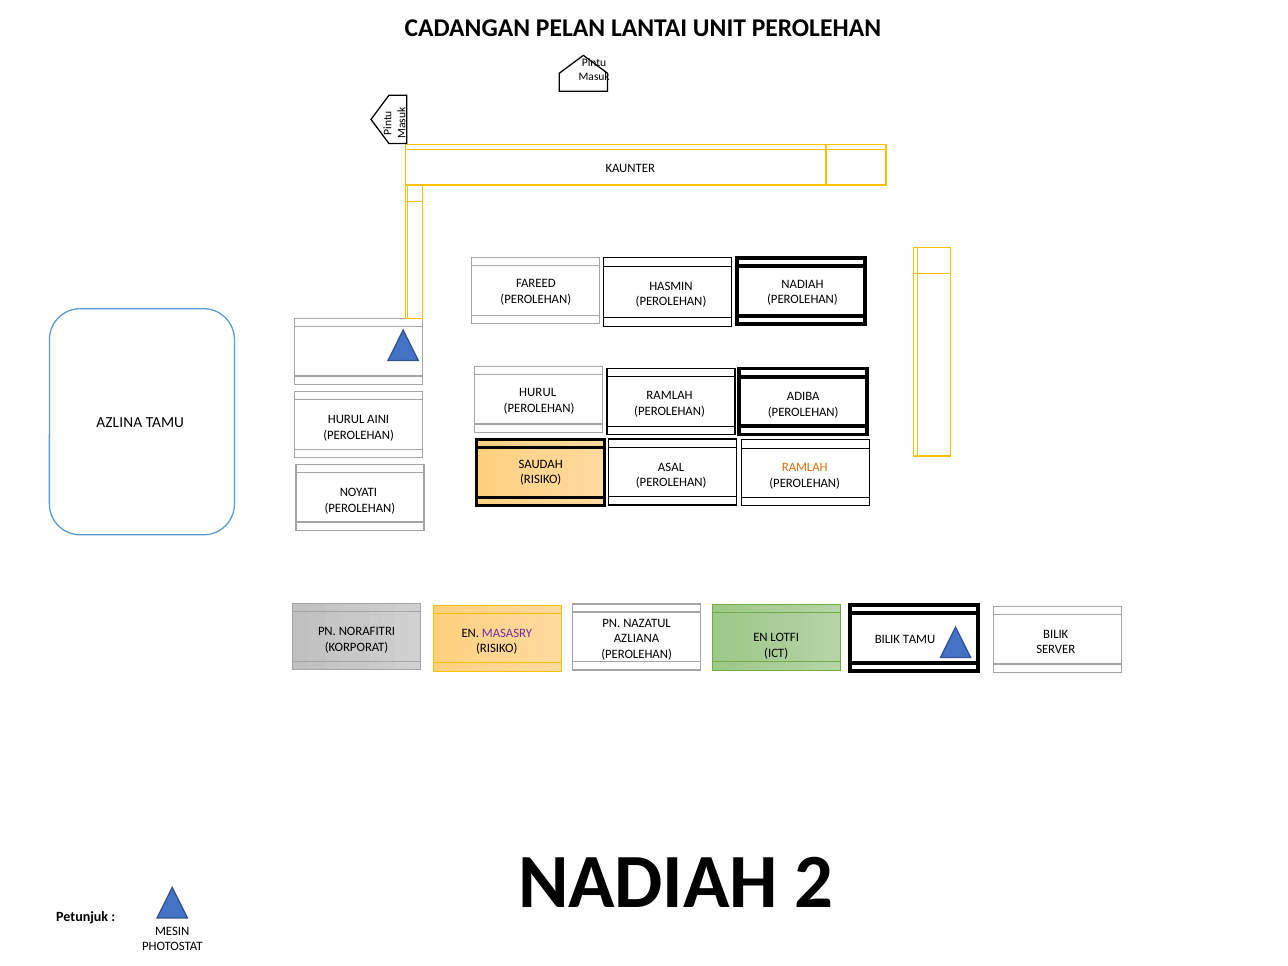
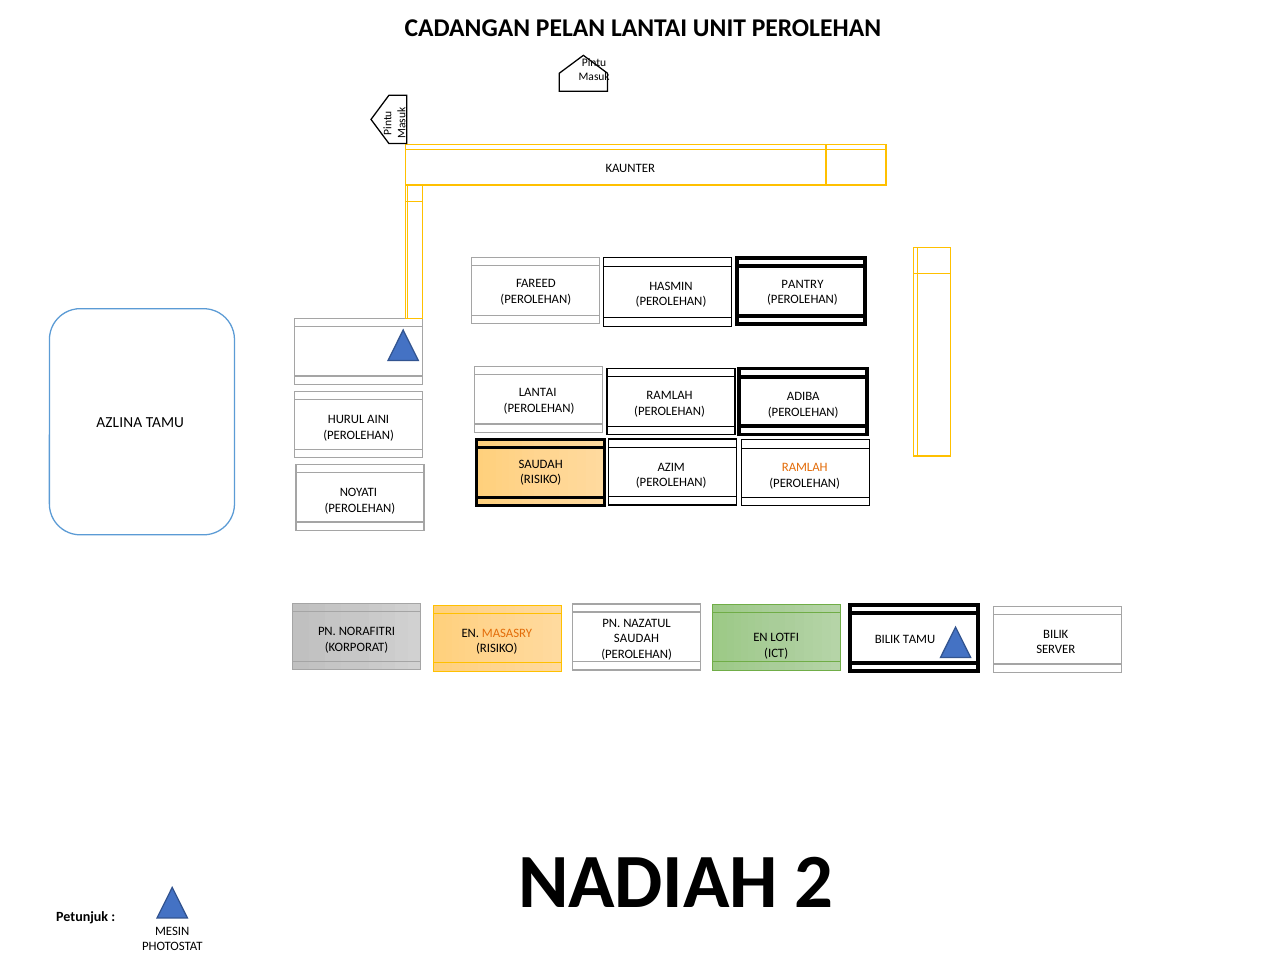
NADIAH: NADIAH -> PANTRY (802, 284)
HURUL: HURUL -> LANTAI (538, 393)
ASAL: ASAL -> AZIM (671, 467)
MASASRY colour: purple -> orange (507, 633)
AZLIANA: AZLIANA -> SAUDAH (637, 639)
